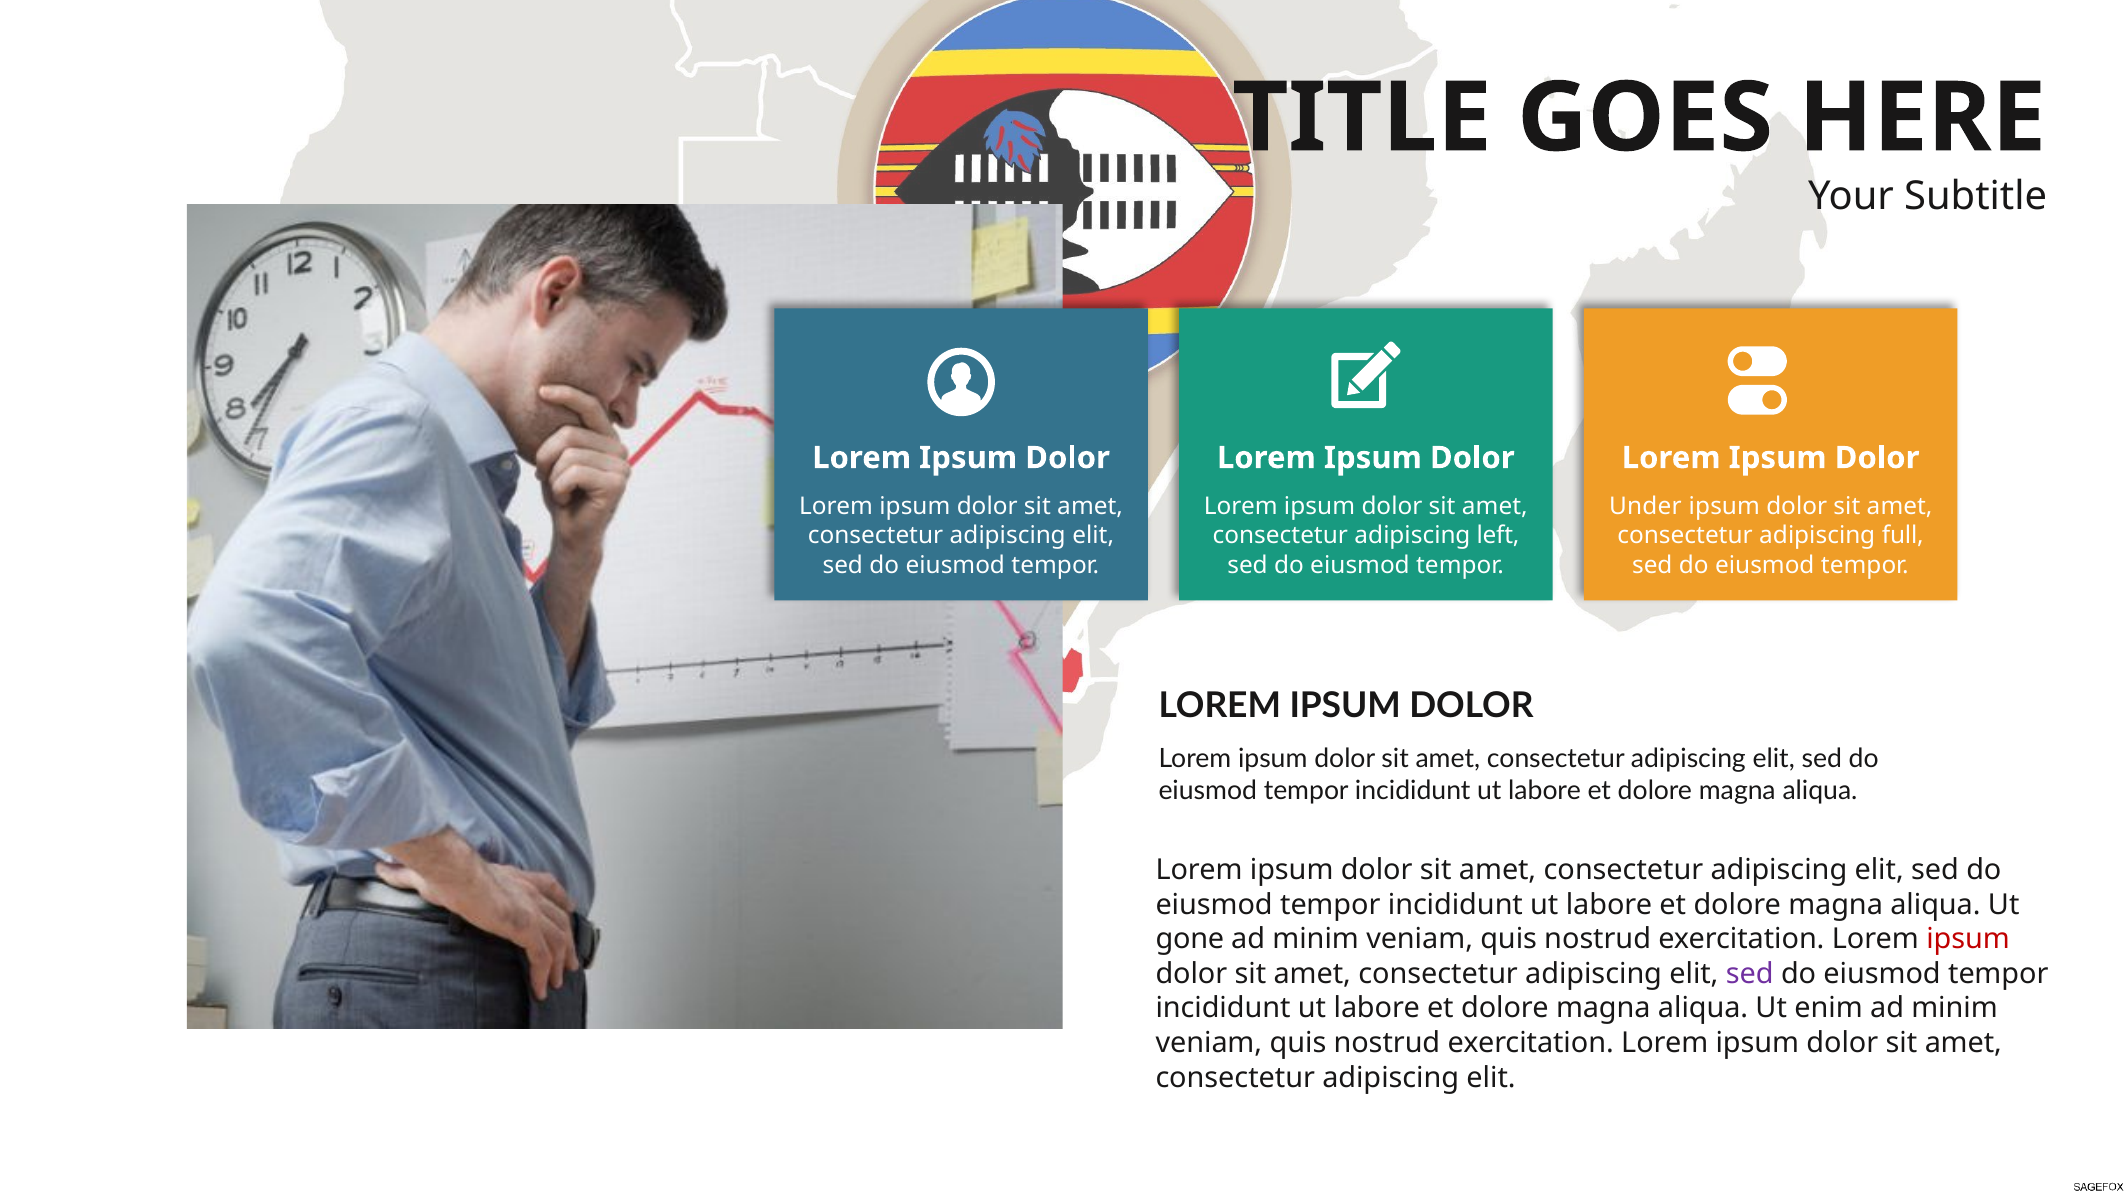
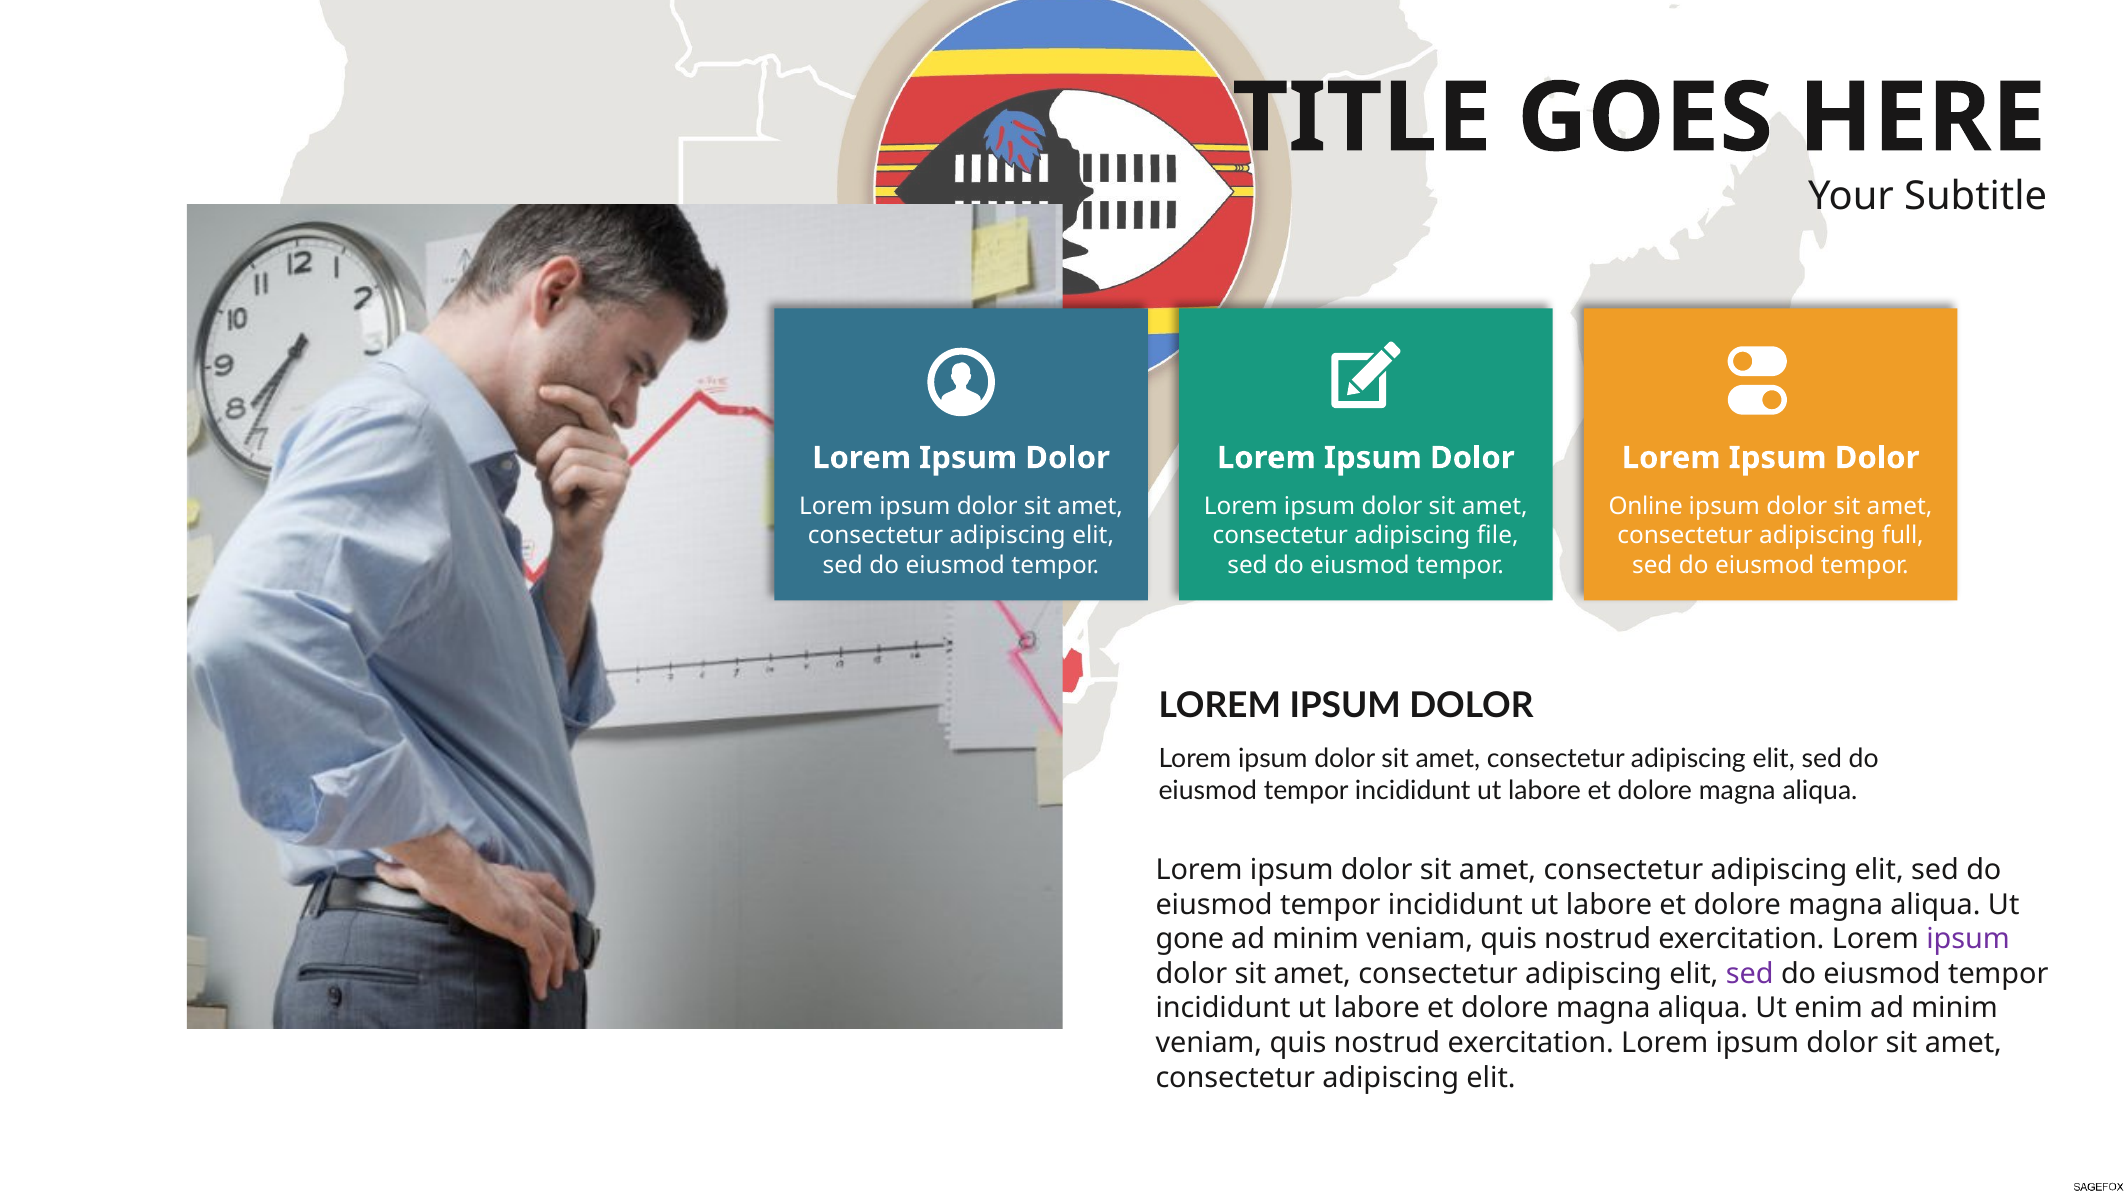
Under: Under -> Online (1646, 507)
left: left -> file (1498, 536)
ipsum colour: red -> purple (1968, 939)
